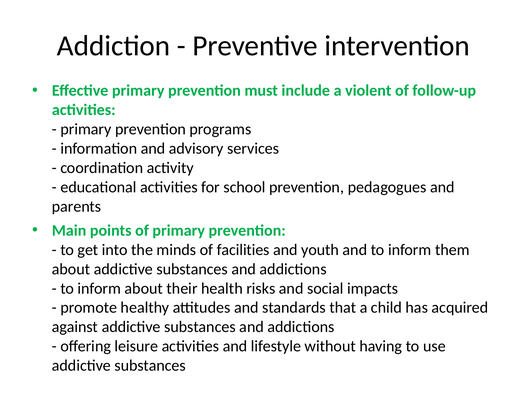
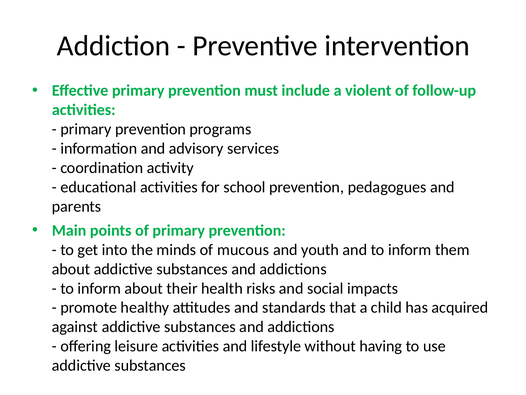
facilities: facilities -> mucous (243, 249)
